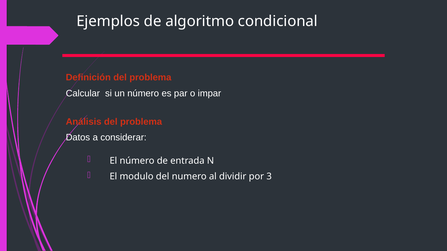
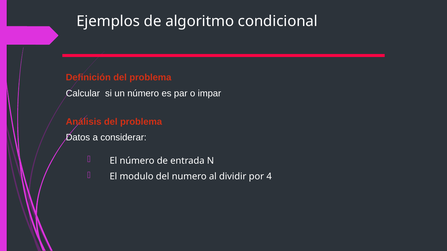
3: 3 -> 4 (269, 177)
